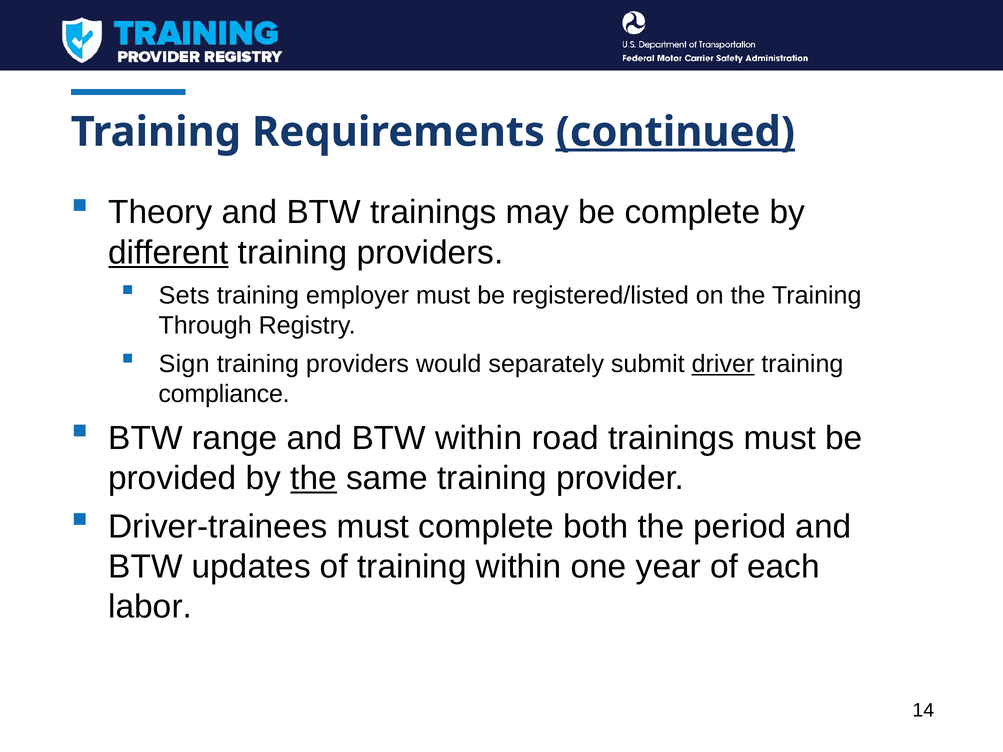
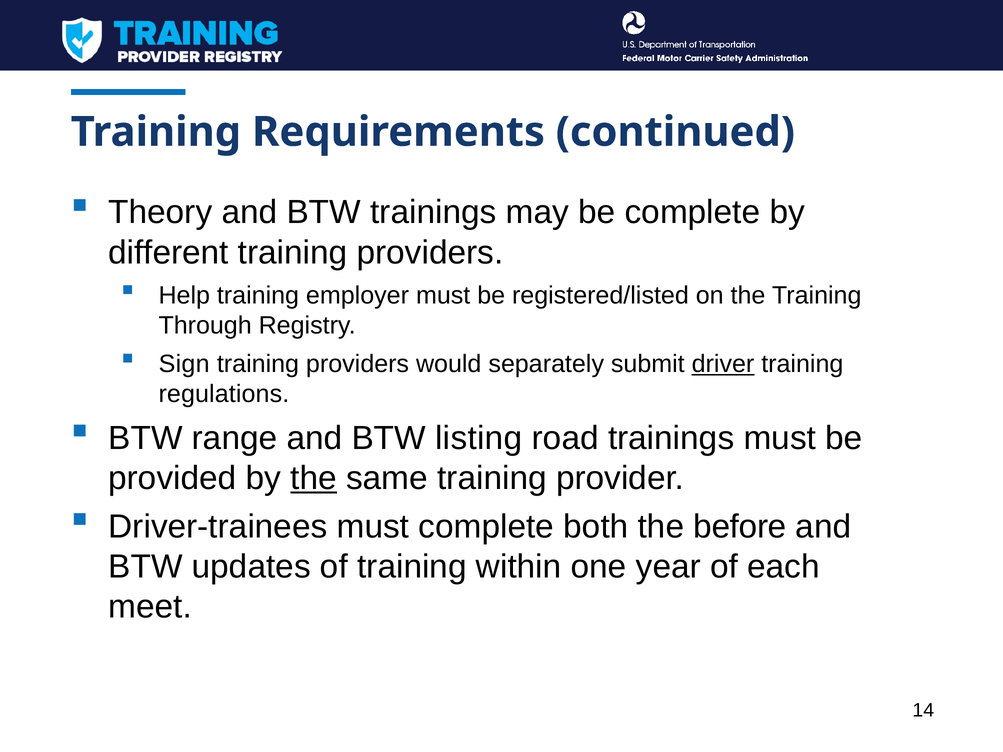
continued underline: present -> none (675, 132)
different underline: present -> none (168, 253)
Sets: Sets -> Help (184, 295)
compliance: compliance -> regulations (224, 394)
BTW within: within -> listing (479, 438)
period: period -> before (740, 527)
labor: labor -> meet (150, 607)
